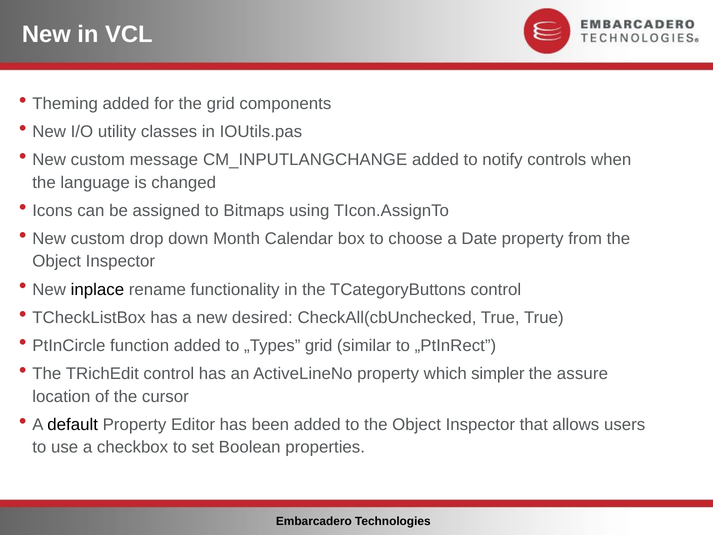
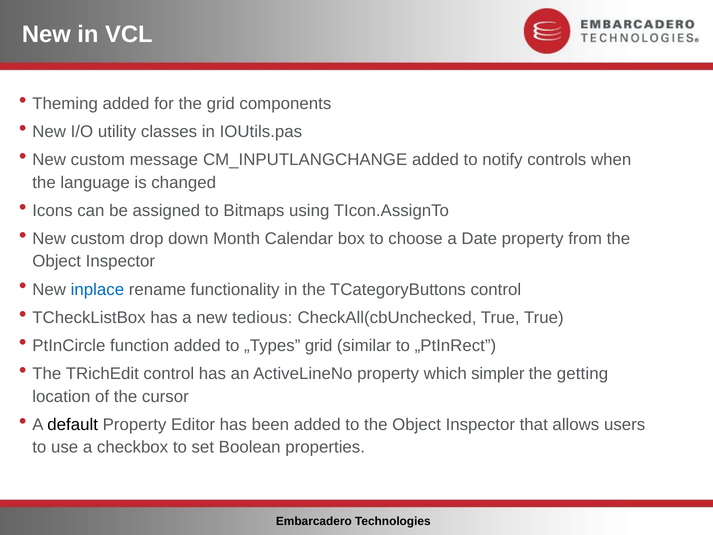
inplace colour: black -> blue (97, 289)
desired: desired -> tedious (262, 317)
assure: assure -> getting (582, 374)
